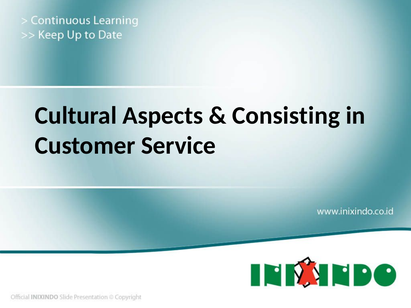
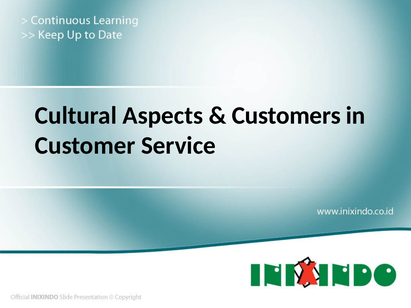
Consisting: Consisting -> Customers (286, 115)
